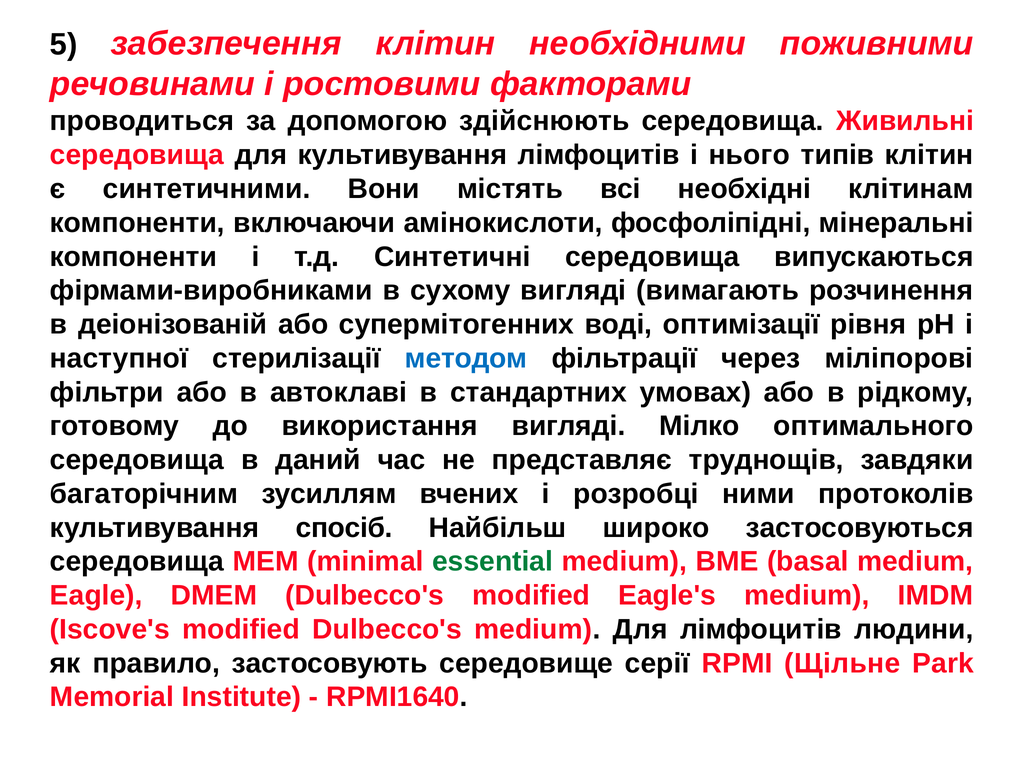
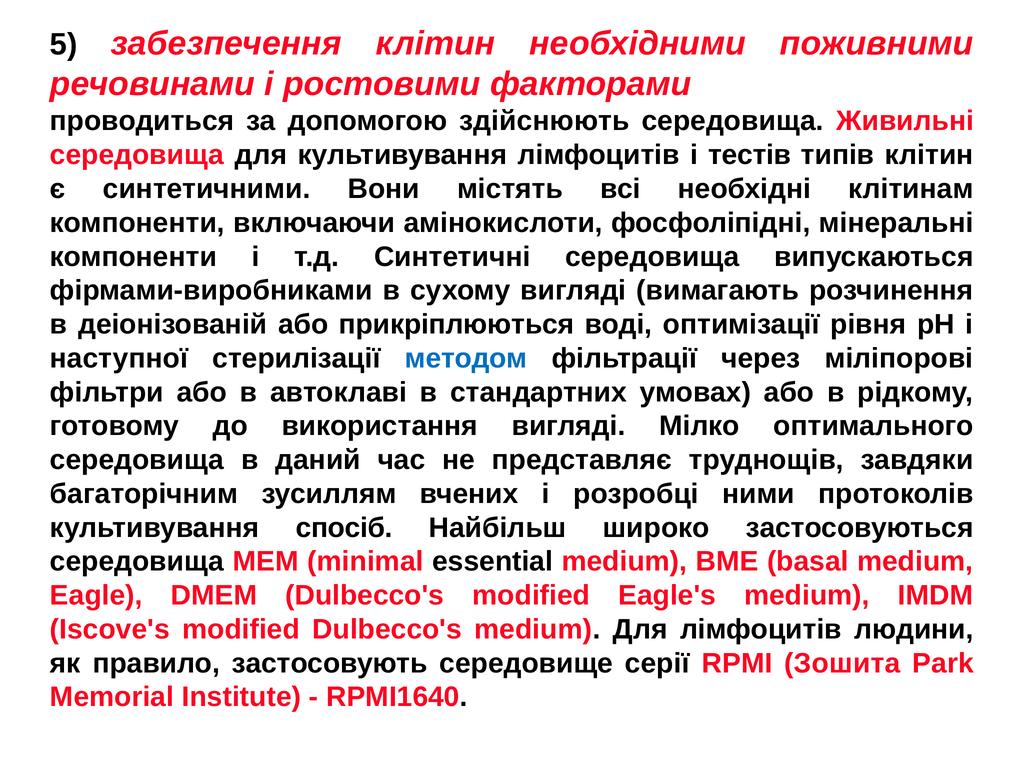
нього: нього -> тестів (750, 155)
супермітогенних: супермітогенних -> прикріплюються (457, 324)
essential colour: green -> black (493, 562)
Щільне: Щільне -> Зошита (842, 663)
